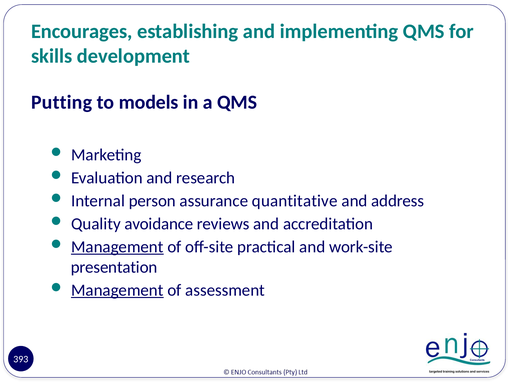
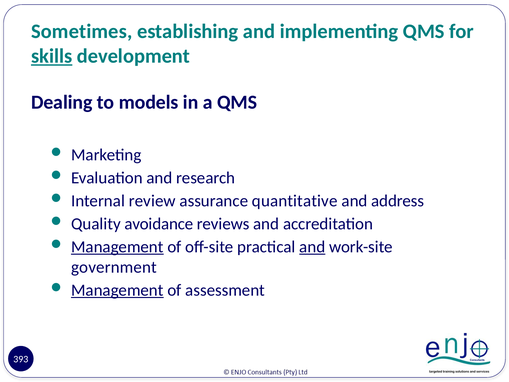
Encourages: Encourages -> Sometimes (82, 32)
skills underline: none -> present (52, 56)
Putting: Putting -> Dealing (62, 102)
person: person -> review (152, 201)
and underline: none -> present (312, 247)
presentation: presentation -> government (114, 267)
